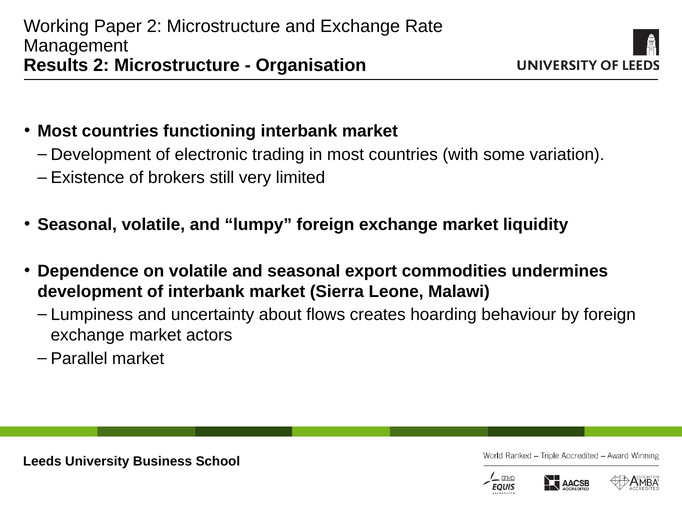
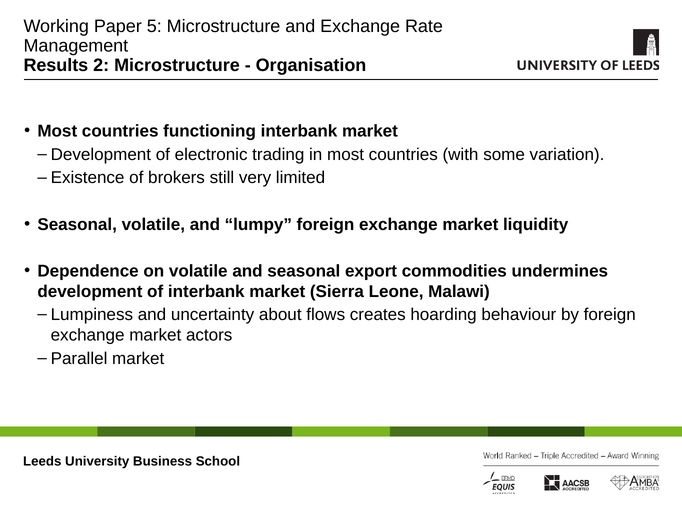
Paper 2: 2 -> 5 (154, 26)
